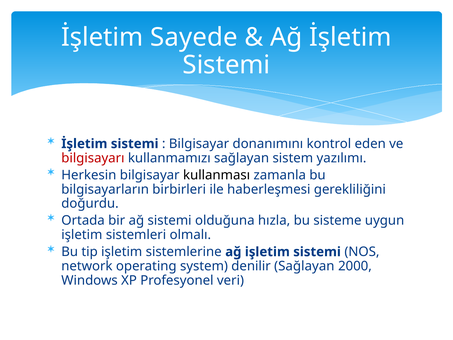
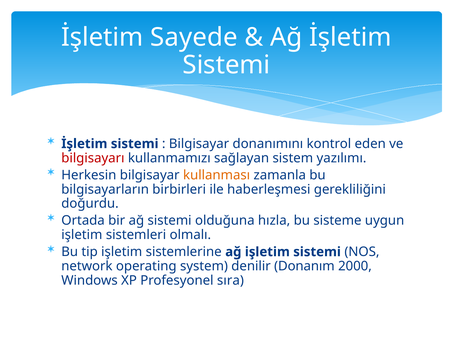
kullanması colour: black -> orange (217, 175)
denilir Sağlayan: Sağlayan -> Donanım (304, 266)
veri: veri -> sıra (230, 280)
